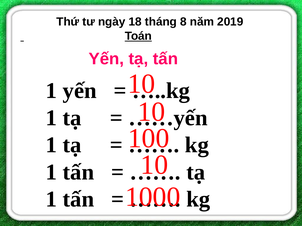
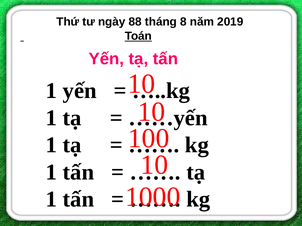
18: 18 -> 88 (135, 22)
